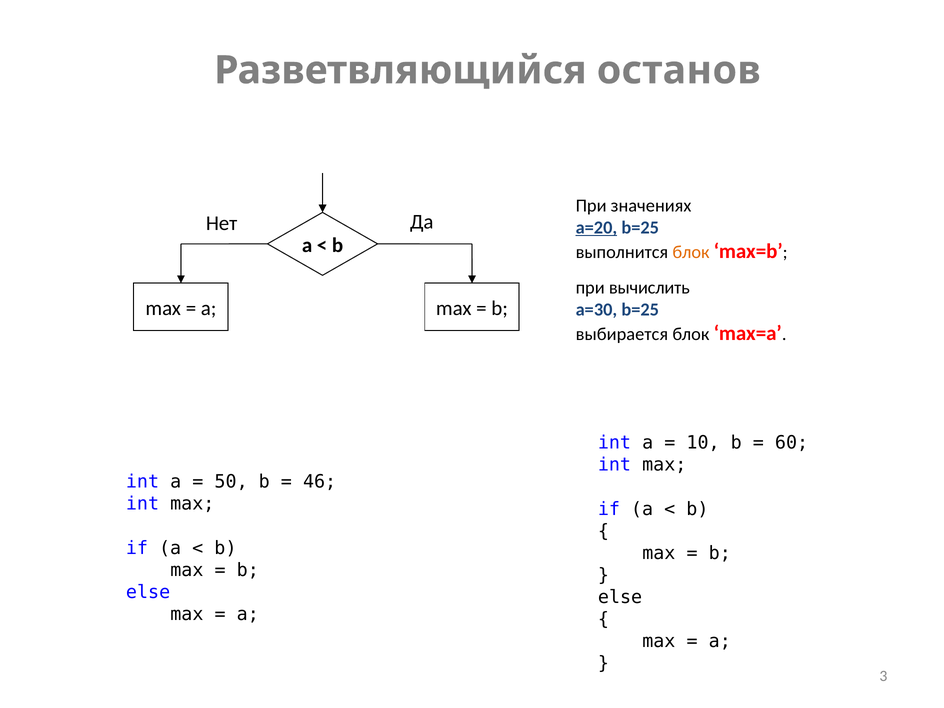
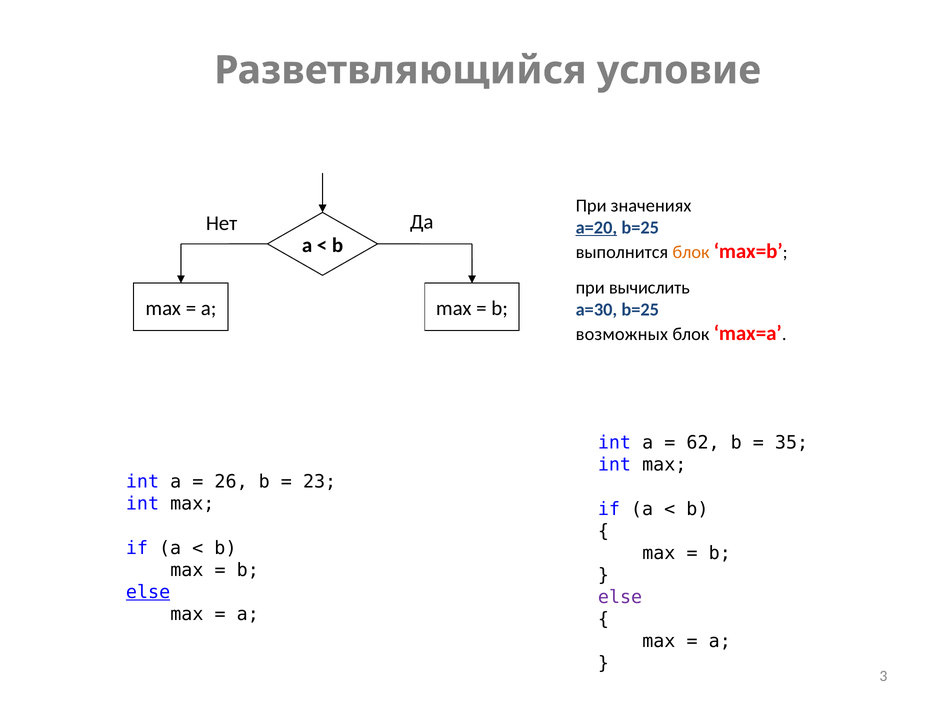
останов: останов -> условие (679, 70)
выбирается: выбирается -> возможных (622, 334)
10: 10 -> 62 (703, 443)
60: 60 -> 35 (792, 443)
50: 50 -> 26 (231, 482)
46: 46 -> 23 (320, 482)
else underline: none -> present (148, 592)
else colour: black -> purple (620, 597)
